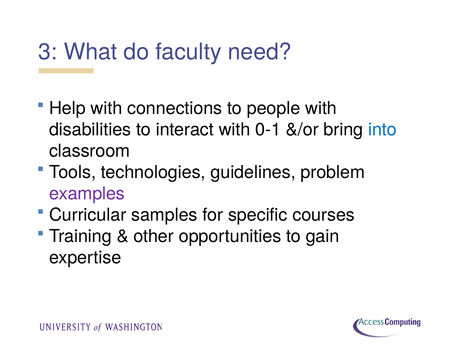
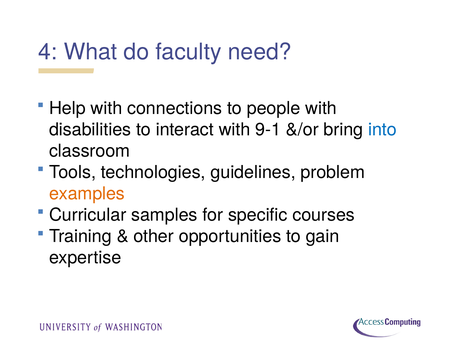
3: 3 -> 4 (48, 52)
0-1: 0-1 -> 9-1 (268, 130)
examples colour: purple -> orange (87, 194)
